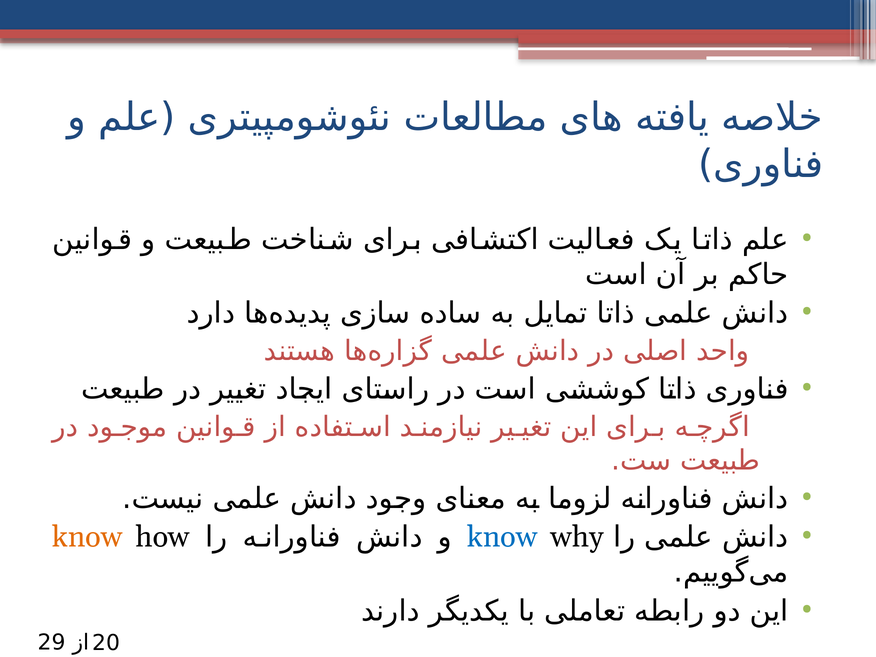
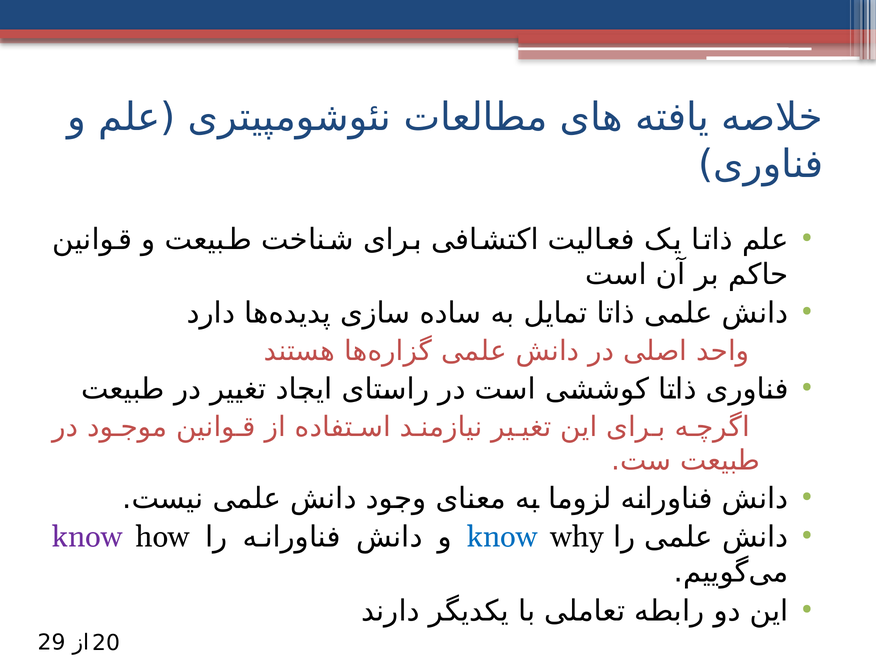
know colour: orange -> purple (87, 537)
